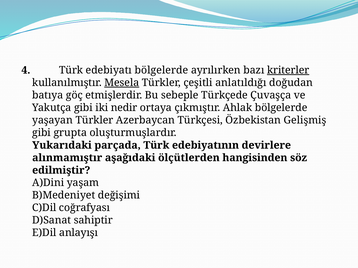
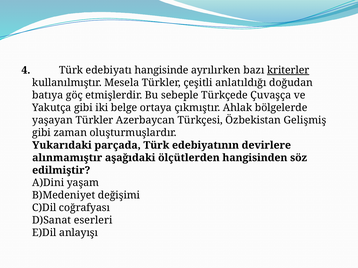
edebiyatı bölgelerde: bölgelerde -> hangisinde (162, 70)
Mesela underline: present -> none (122, 83)
nedir: nedir -> belge (124, 108)
grupta: grupta -> zaman (70, 133)
sahiptir: sahiptir -> eserleri (93, 221)
